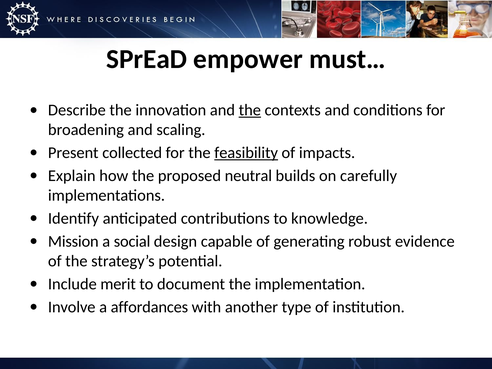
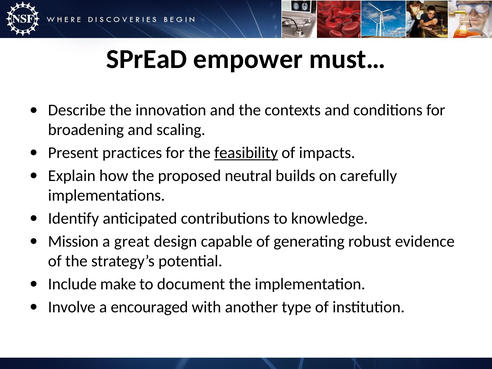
the underline: present -> none (250, 110)
collected: collected -> practices (132, 153)
social: social -> great (132, 241)
merit: merit -> make (118, 284)
affordances: affordances -> encouraged (149, 307)
